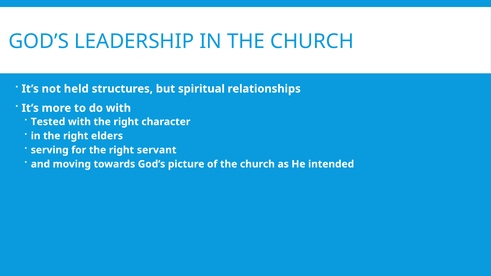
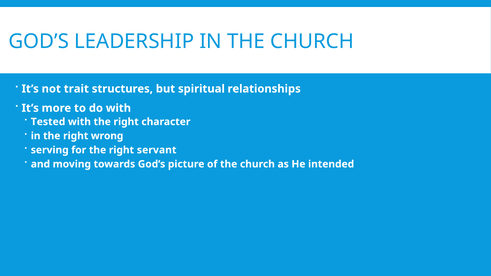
held: held -> trait (76, 89)
elders: elders -> wrong (107, 136)
